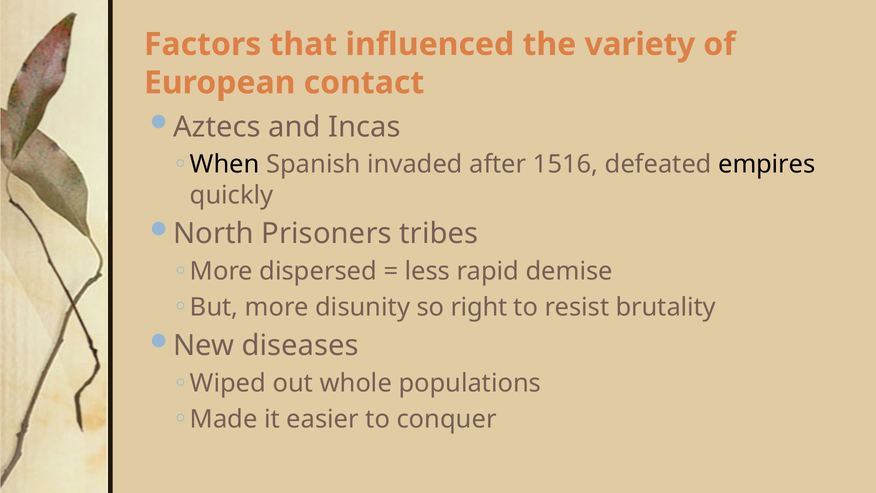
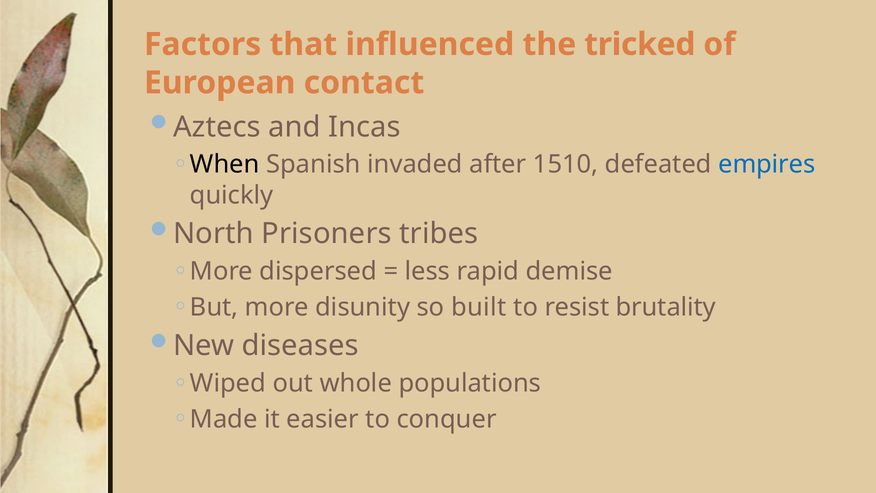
variety: variety -> tricked (640, 44)
1516: 1516 -> 1510 (566, 164)
empires colour: black -> blue (767, 164)
right: right -> built (479, 307)
